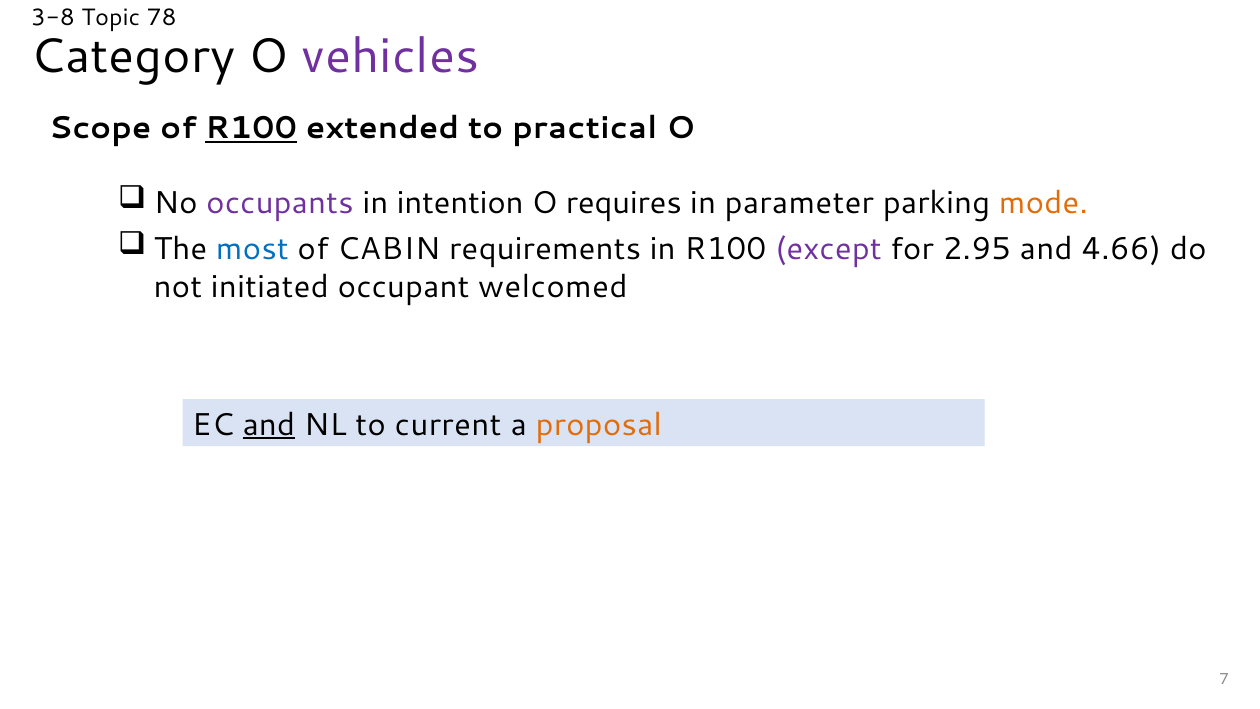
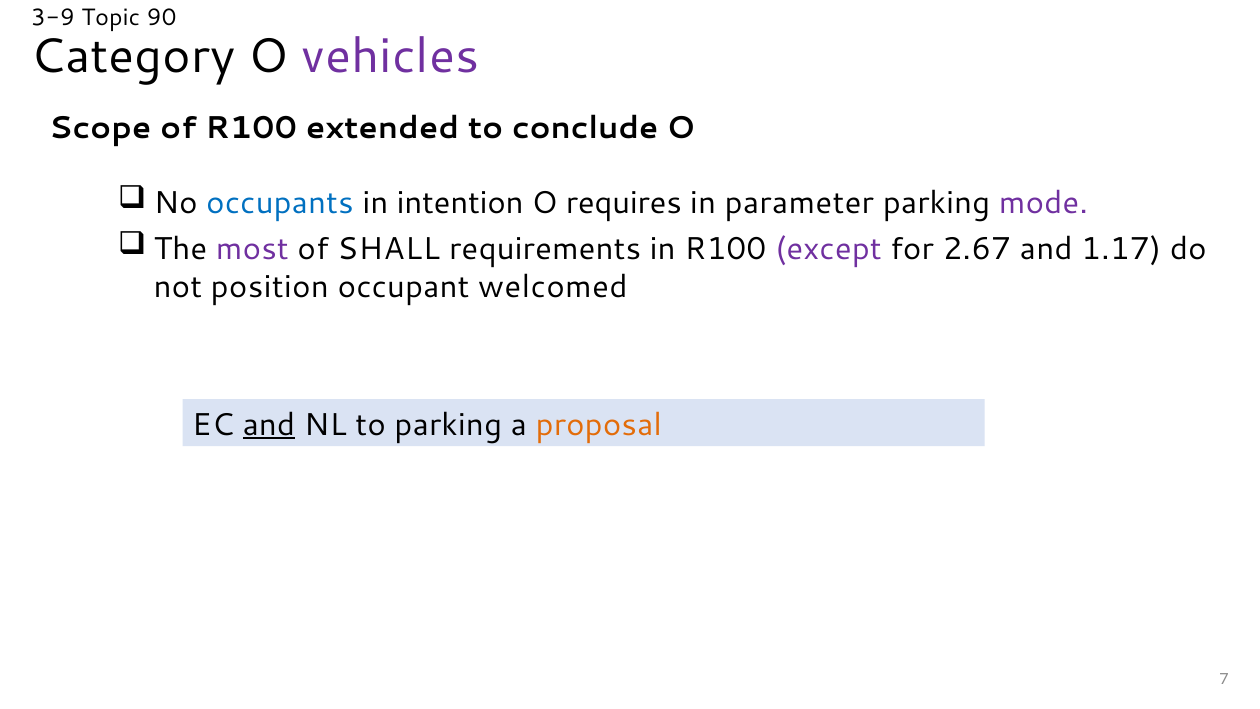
3-8: 3-8 -> 3-9 (53, 17)
78: 78 -> 90 (162, 17)
R100 underline: present -> none (251, 128)
practical: practical -> conclude (585, 128)
occupants colour: purple -> blue (280, 203)
mode colour: orange -> purple (1044, 203)
most colour: blue -> purple (252, 249)
CABIN: CABIN -> SHALL (389, 249)
2.95: 2.95 -> 2.67 (977, 249)
4.66: 4.66 -> 1.17 (1121, 249)
initiated: initiated -> position (270, 287)
to current: current -> parking (448, 425)
